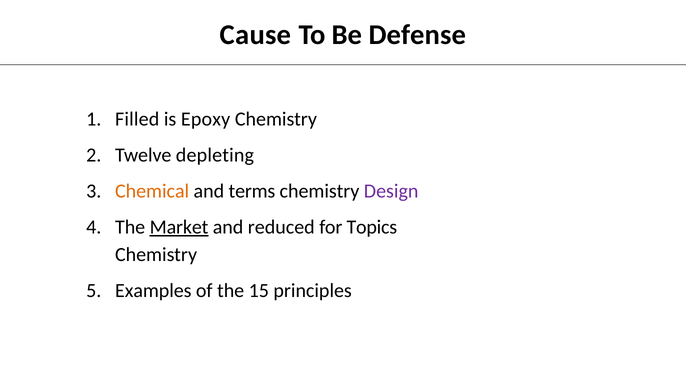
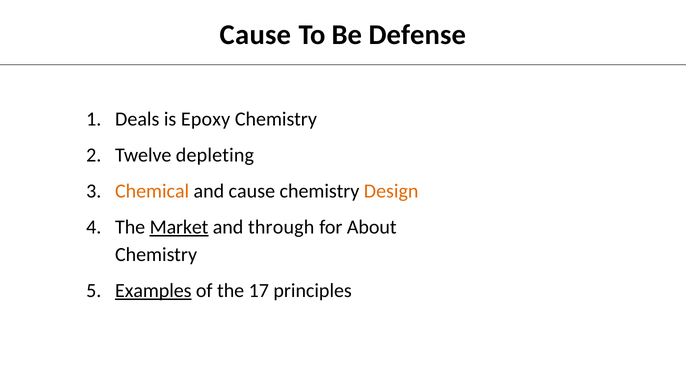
Filled: Filled -> Deals (137, 119)
and terms: terms -> cause (252, 191)
Design colour: purple -> orange (391, 191)
reduced: reduced -> through (281, 227)
Topics: Topics -> About (372, 227)
Examples underline: none -> present (153, 290)
15: 15 -> 17 (259, 290)
